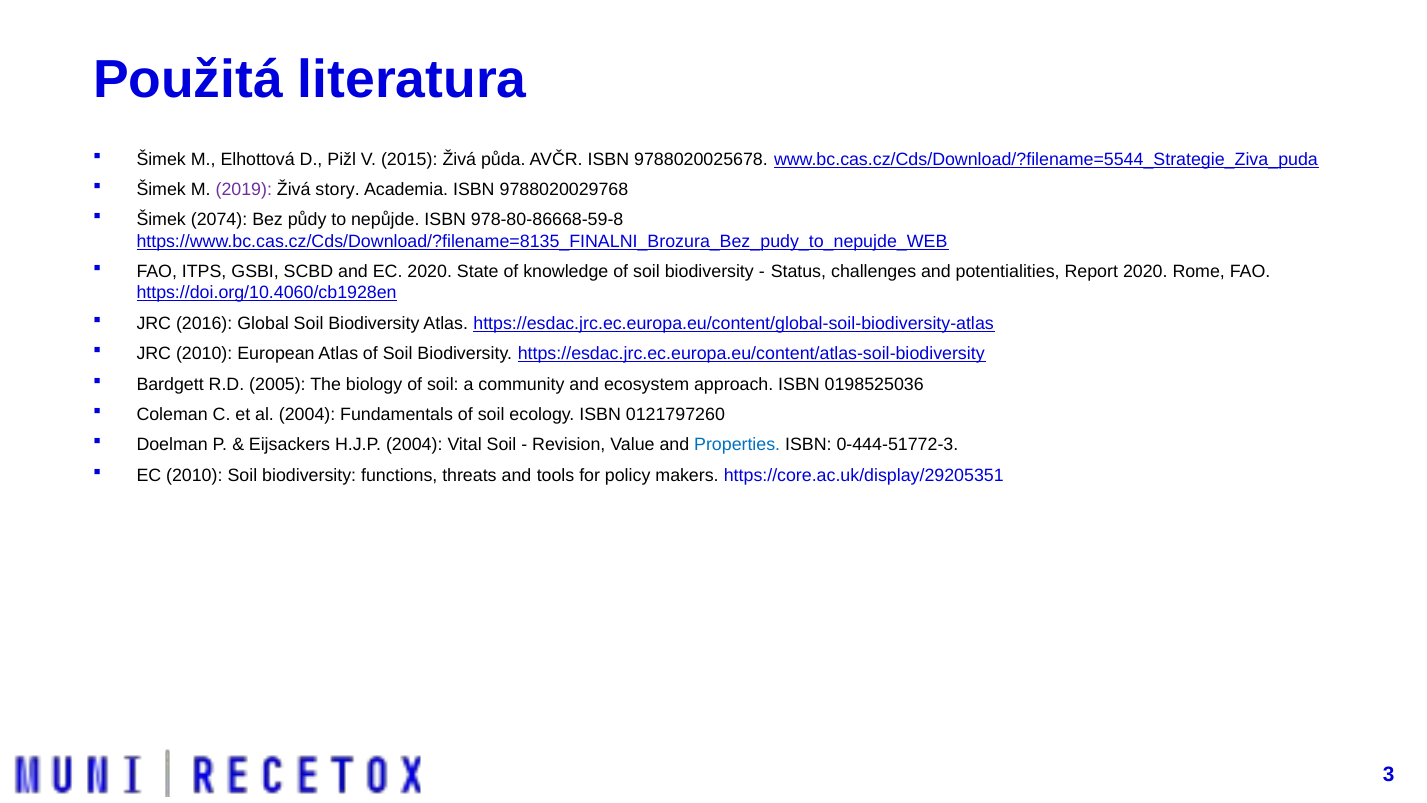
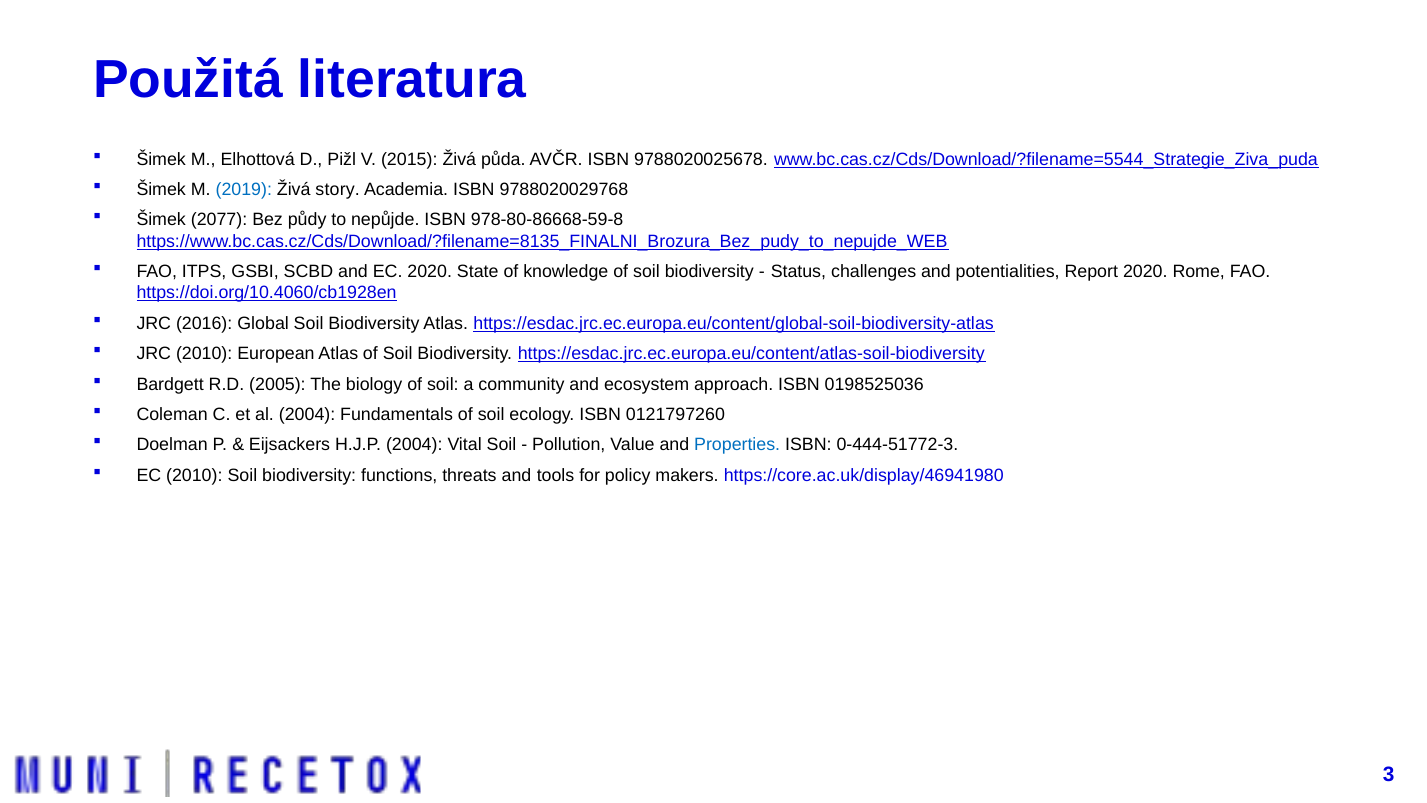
2019 colour: purple -> blue (244, 190)
2074: 2074 -> 2077 (219, 220)
Revision: Revision -> Pollution (569, 445)
https://core.ac.uk/display/29205351: https://core.ac.uk/display/29205351 -> https://core.ac.uk/display/46941980 (864, 475)
